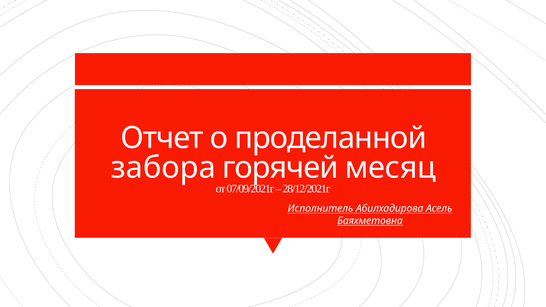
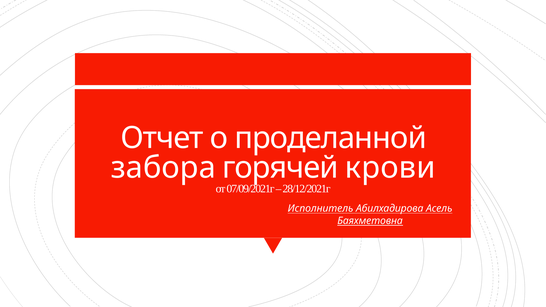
месяц: месяц -> крови (390, 168)
